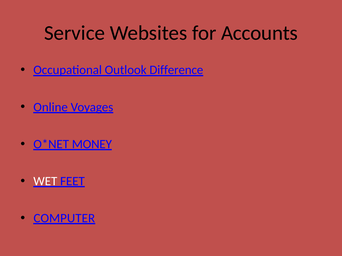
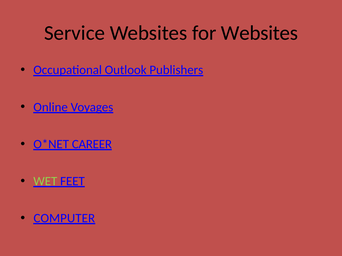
for Accounts: Accounts -> Websites (259, 33)
Difference: Difference -> Publishers (176, 70)
MONEY: MONEY -> CAREER (92, 144)
WET colour: white -> light green (45, 181)
